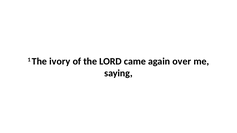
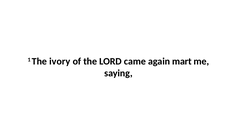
over: over -> mart (182, 61)
